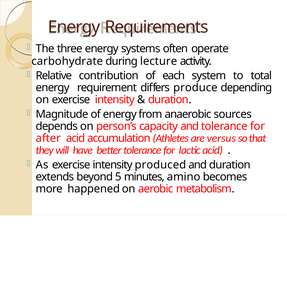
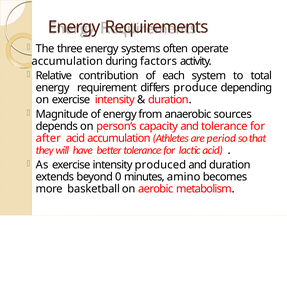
carbohydrate: carbohydrate -> accumulation (67, 61)
lecture: lecture -> factors (159, 61)
versus: versus -> period (221, 138)
5: 5 -> 0 (118, 177)
happened: happened -> basketball (94, 189)
